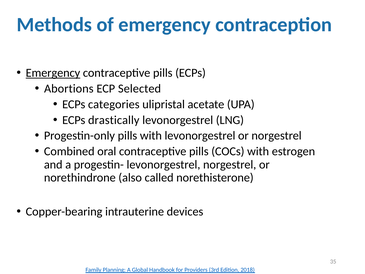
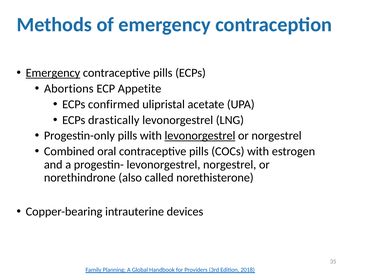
Selected: Selected -> Appetite (140, 89)
categories: categories -> confirmed (114, 104)
levonorgestrel underline: none -> present (200, 136)
